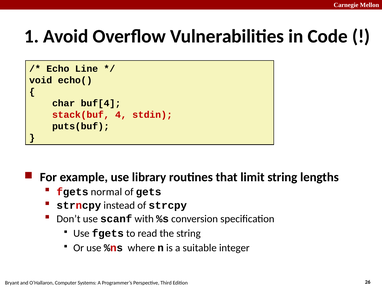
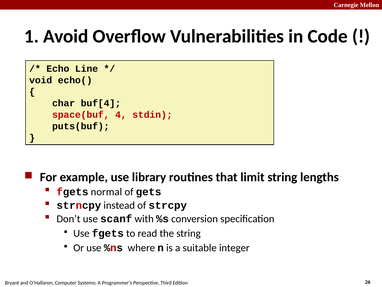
stack(buf: stack(buf -> space(buf (81, 115)
